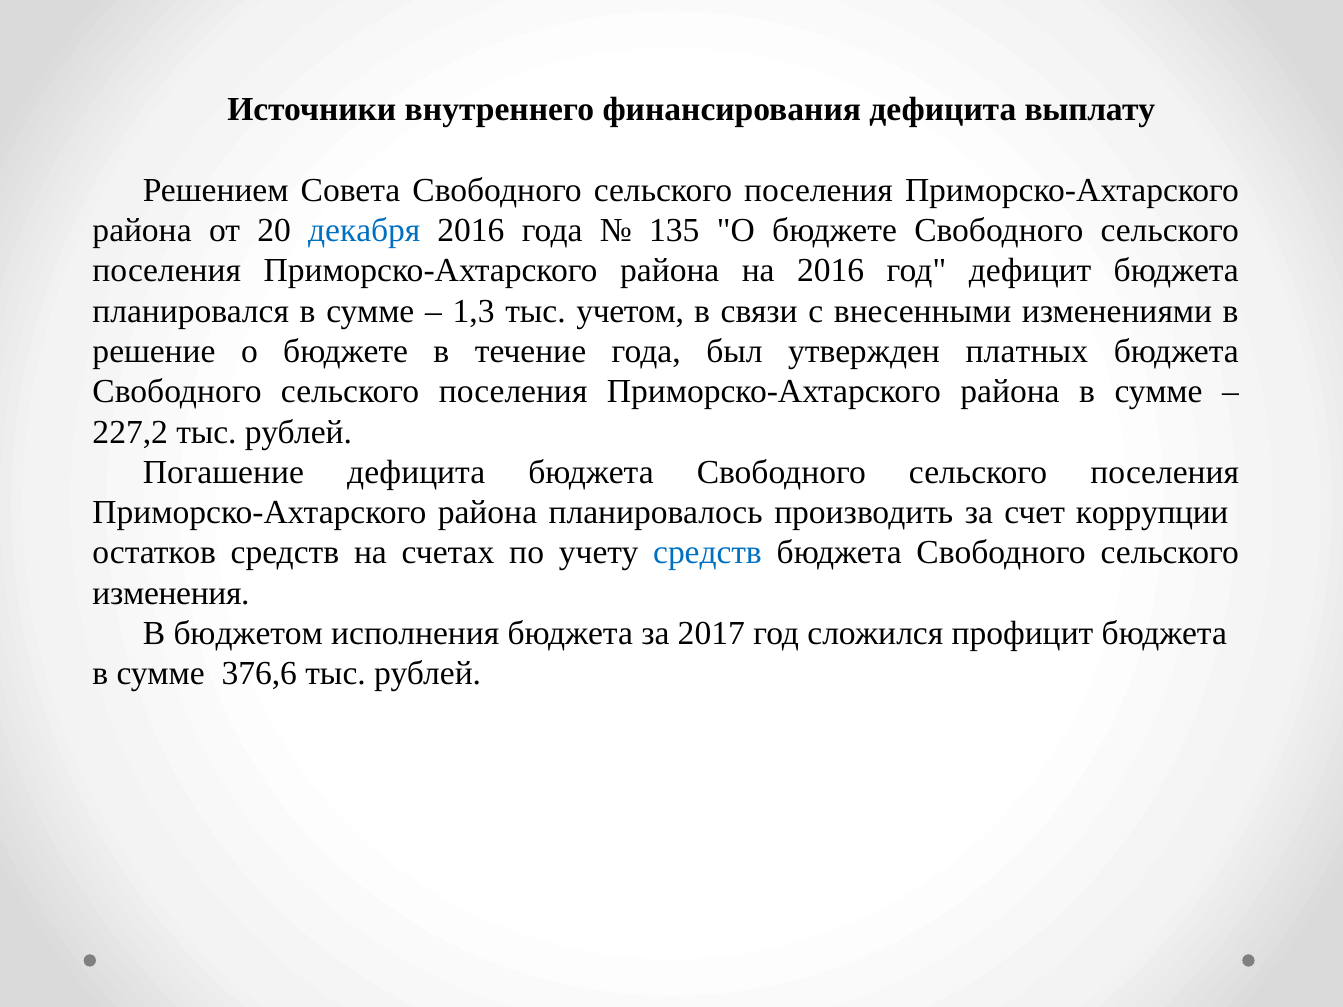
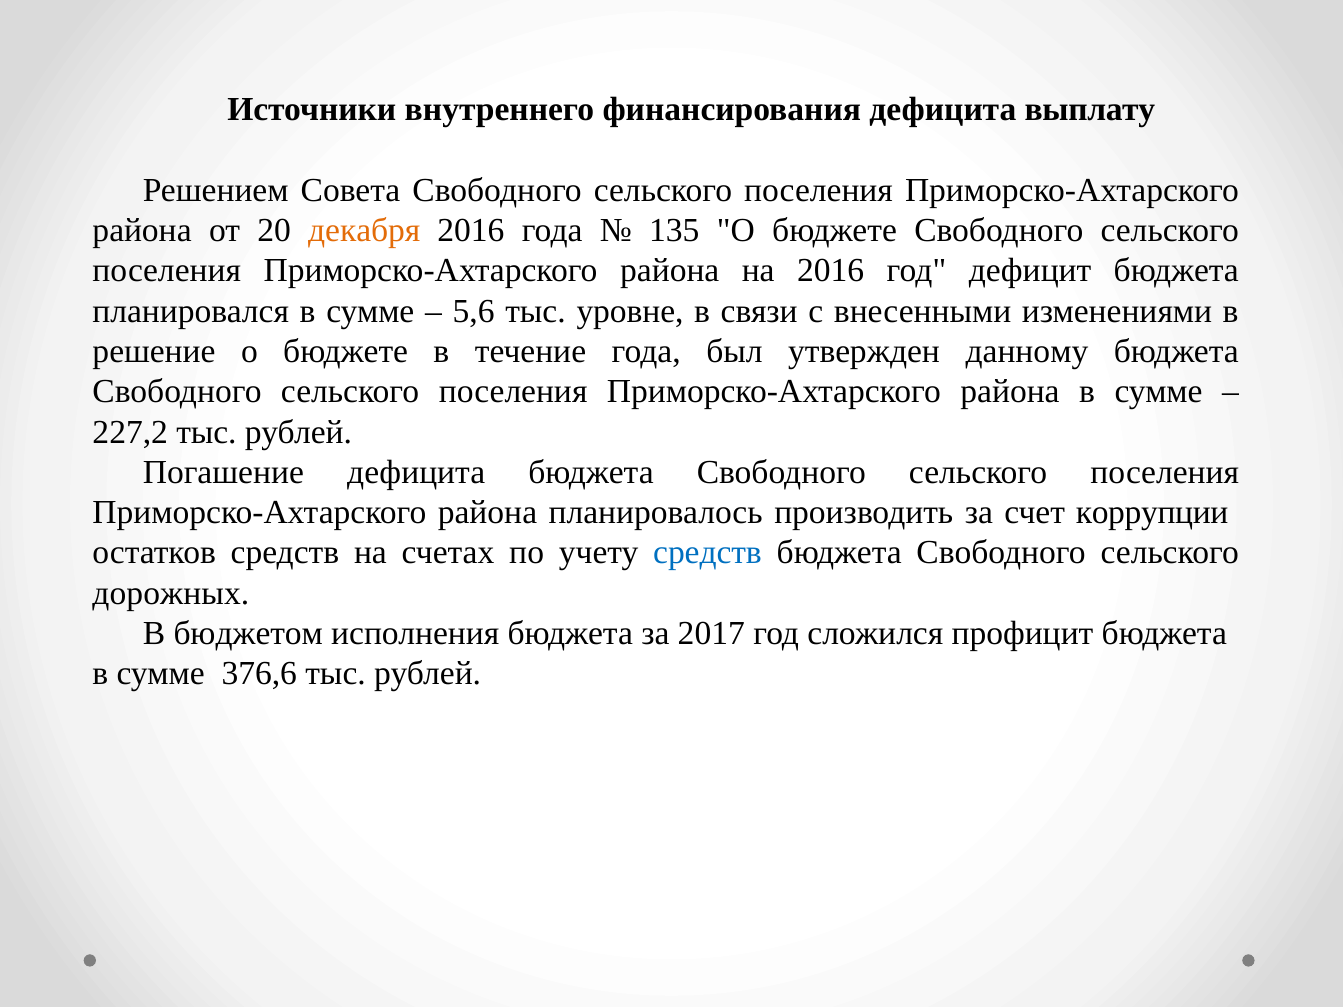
декабря colour: blue -> orange (364, 231)
1,3: 1,3 -> 5,6 (474, 311)
учетом: учетом -> уровне (630, 311)
платных: платных -> данному (1027, 351)
изменения: изменения -> дорожных (171, 593)
